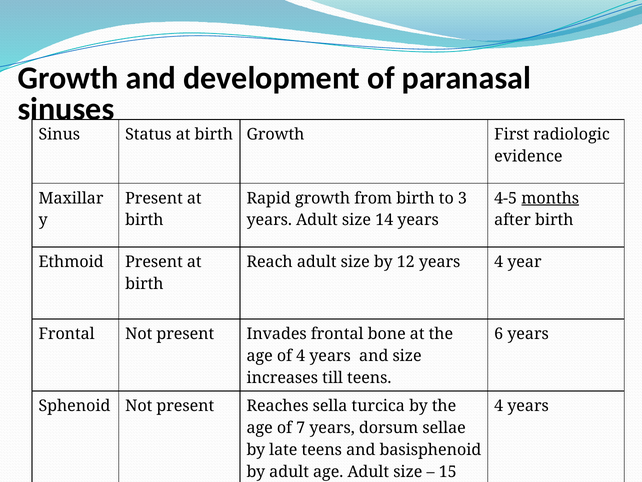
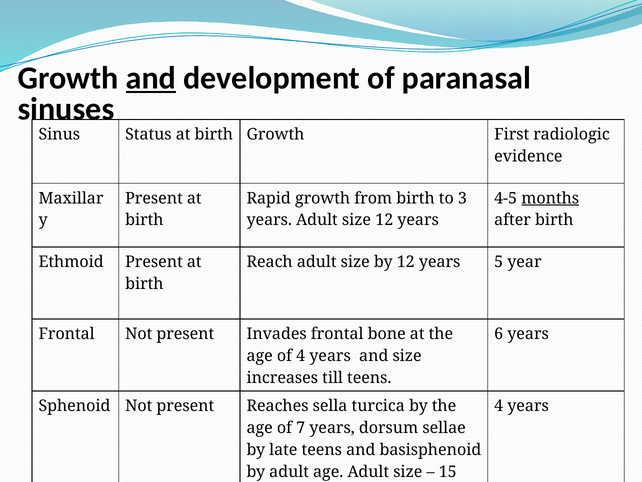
and underline: none -> present (151, 78)
size 14: 14 -> 12 (384, 220)
12 years 4: 4 -> 5 (499, 262)
